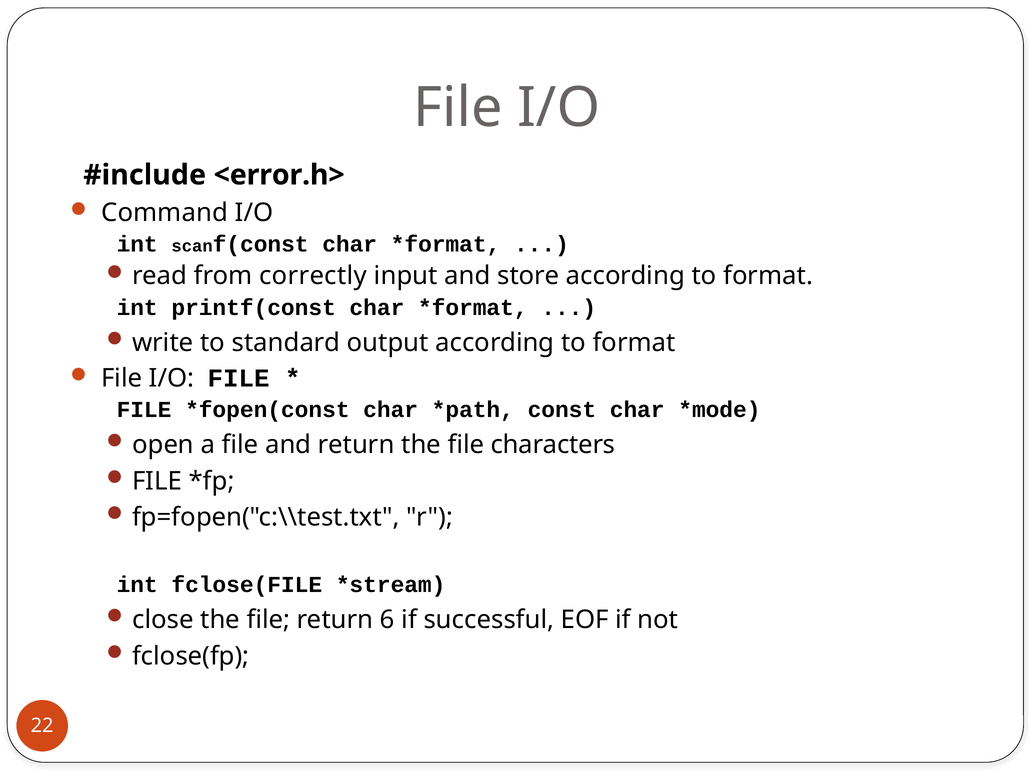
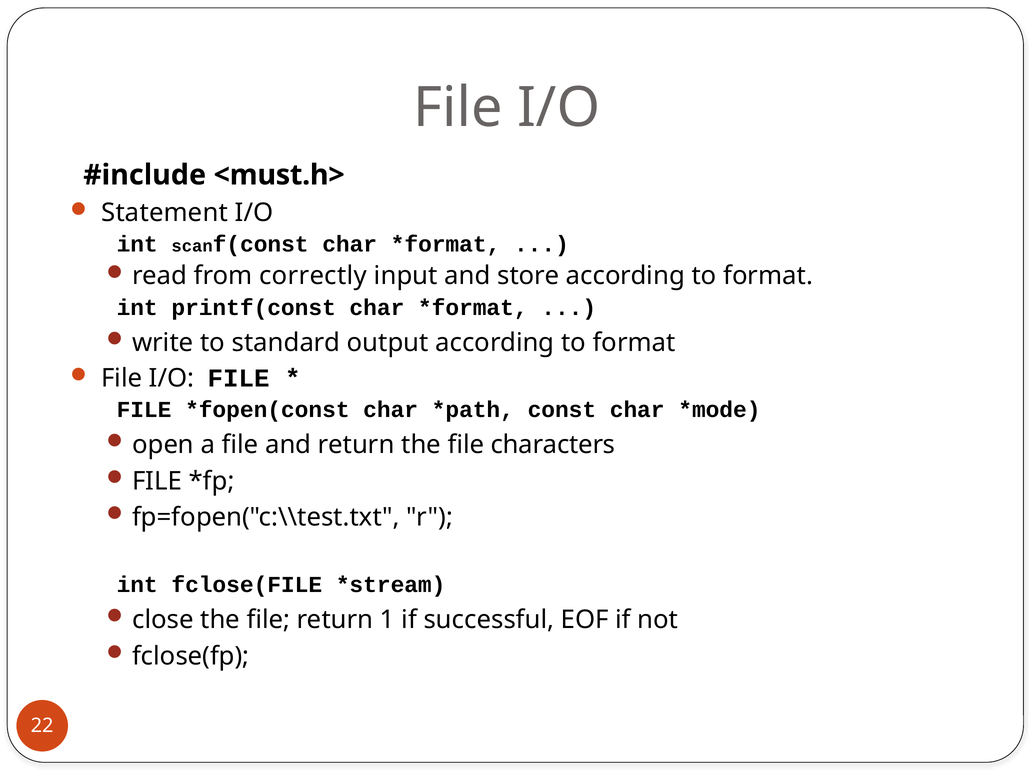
<error.h>: <error.h> -> <must.h> (279, 175)
Command: Command -> Statement (165, 213)
6: 6 -> 1 (387, 620)
